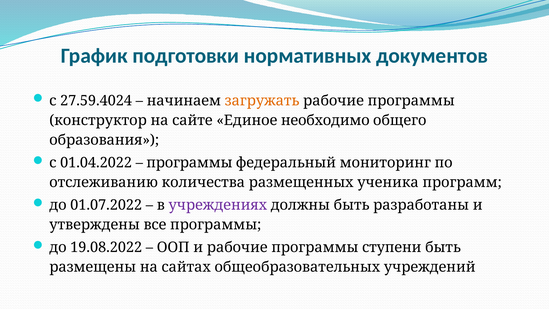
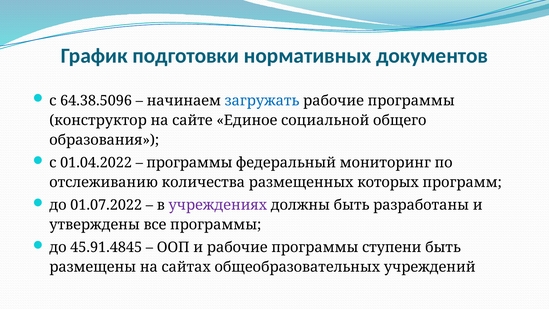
27.59.4024: 27.59.4024 -> 64.38.5096 (96, 101)
загружать colour: orange -> blue (262, 101)
необходимо: необходимо -> социальной (325, 120)
ученика: ученика -> которых (388, 182)
19.08.2022: 19.08.2022 -> 45.91.4845 (106, 247)
